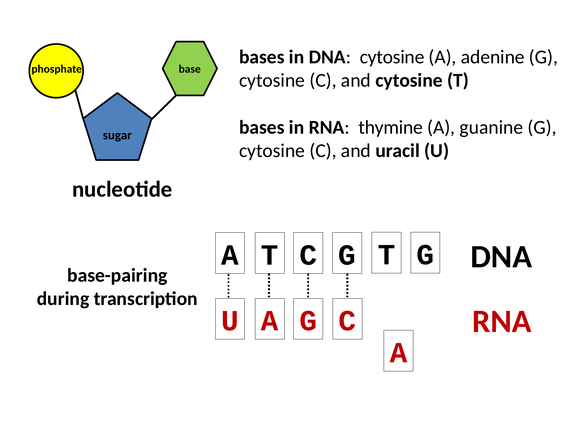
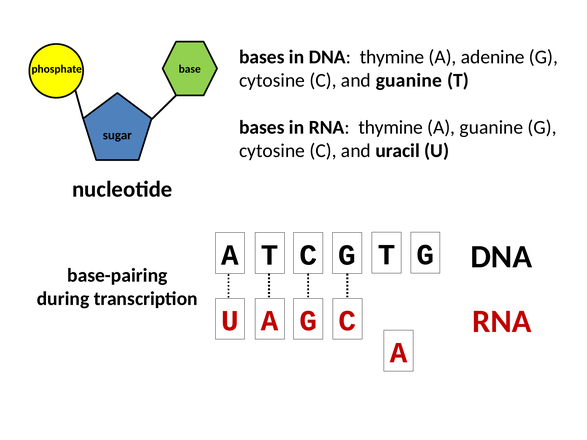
DNA cytosine: cytosine -> thymine (392, 57)
and cytosine: cytosine -> guanine (409, 80)
